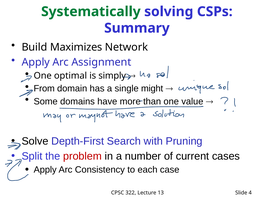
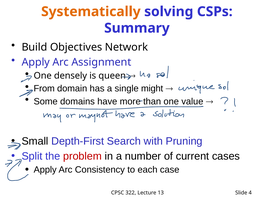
Systematically colour: green -> orange (91, 12)
Maximizes: Maximizes -> Objectives (76, 47)
optimal: optimal -> densely (71, 76)
simply: simply -> queen (112, 76)
Solve: Solve -> Small (35, 141)
